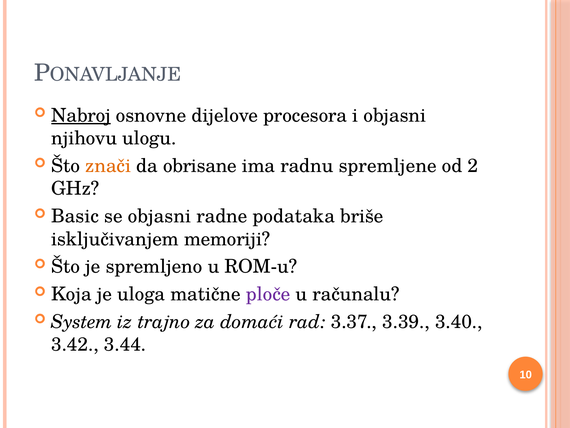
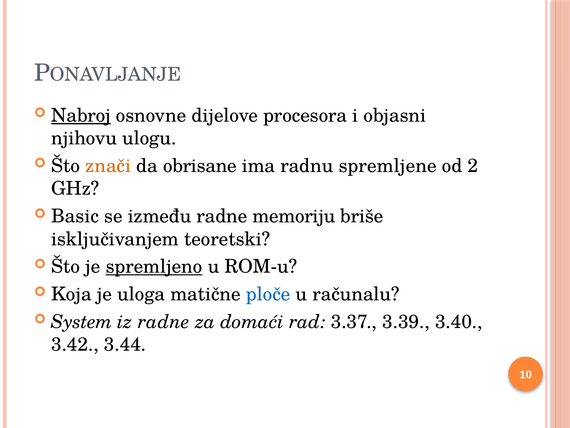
se objasni: objasni -> između (160, 216)
podataka: podataka -> memoriju (294, 216)
memoriji: memoriji -> teoretski (227, 239)
spremljeno underline: none -> present (154, 266)
ploče colour: purple -> blue (268, 294)
iz trajno: trajno -> radne (164, 321)
